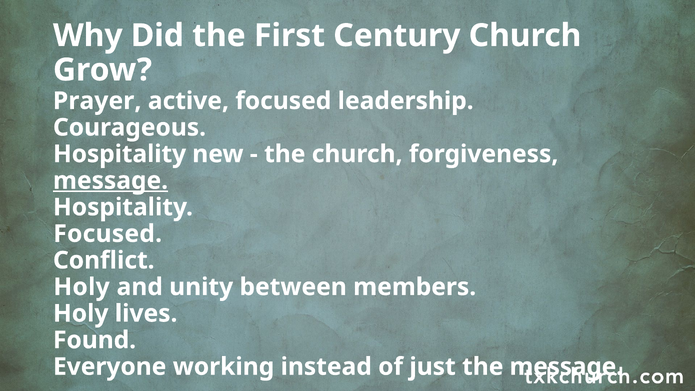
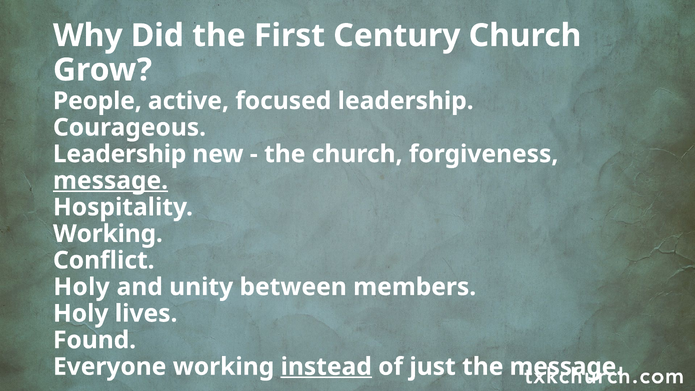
Prayer: Prayer -> People (97, 101)
Hospitality: Hospitality -> Leadership (120, 154)
Focused: Focused -> Working (108, 234)
instead underline: none -> present (326, 367)
